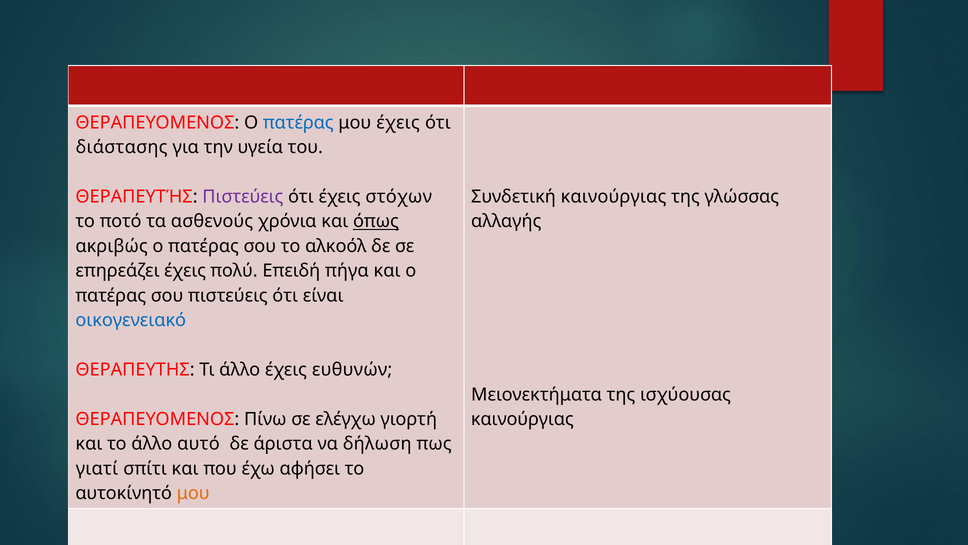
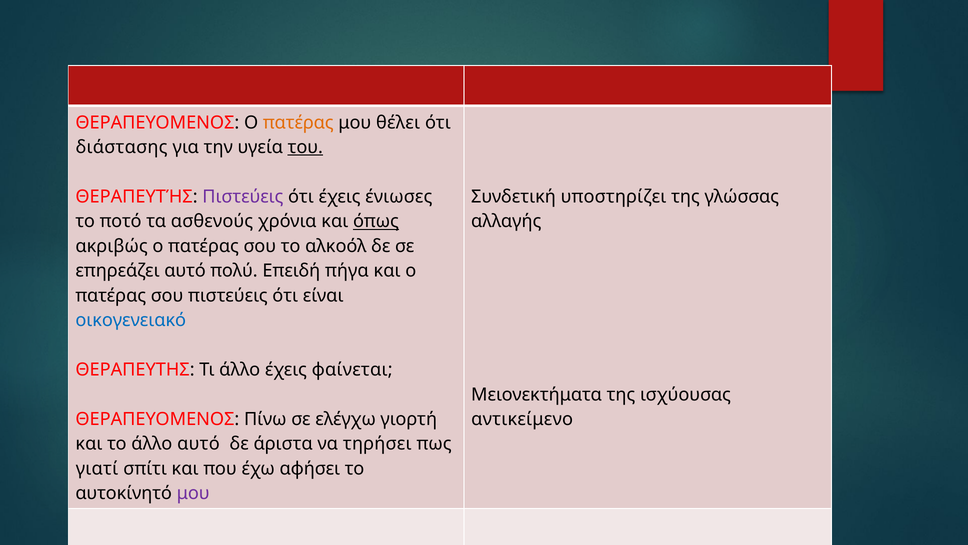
πατέρας colour: blue -> orange (298, 123)
μου έχεις: έχεις -> θέλει (398, 123)
του underline: none -> present (305, 147)
στόχων: στόχων -> ένιωσες (399, 197)
Συνδετική καινούργιας: καινούργιας -> υποστηρίζει (613, 197)
επηρεάζει έχεις: έχεις -> αυτό (185, 271)
ευθυνών: ευθυνών -> φαίνεται (352, 369)
καινούργιας: καινούργιας -> αντικείμενο (522, 419)
δήλωση: δήλωση -> τηρήσει (377, 444)
μου colour: orange -> purple (193, 493)
